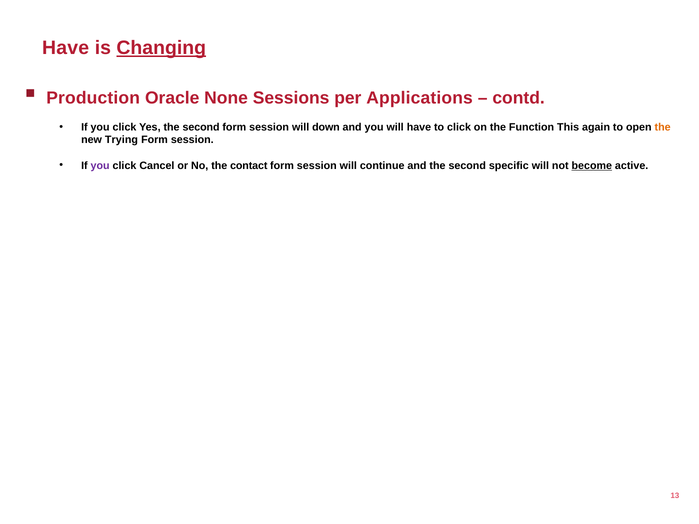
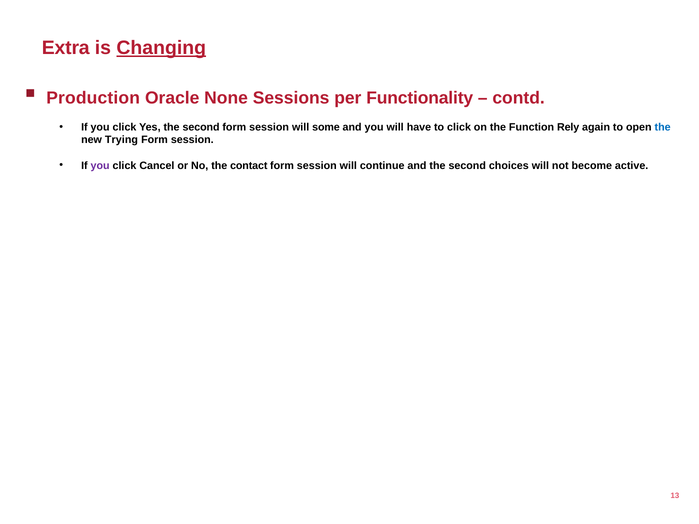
Have: Have -> Extra (66, 48)
Applications: Applications -> Functionality (420, 98)
down: down -> some (326, 127)
This: This -> Rely (568, 127)
the colour: orange -> blue (663, 127)
specific: specific -> choices (509, 166)
become underline: present -> none (592, 166)
